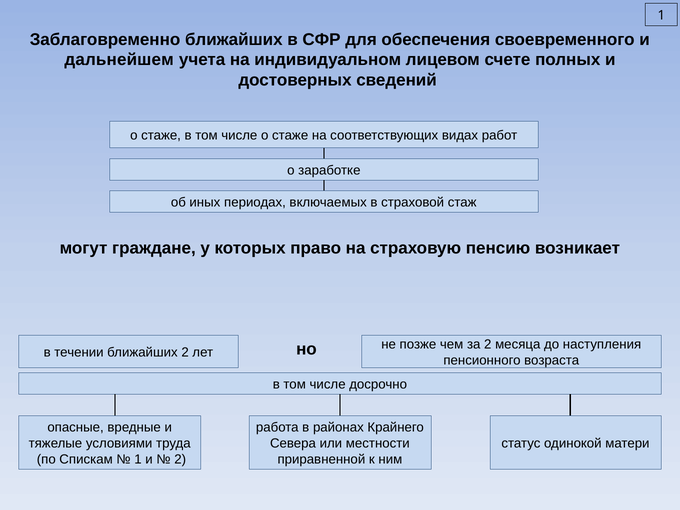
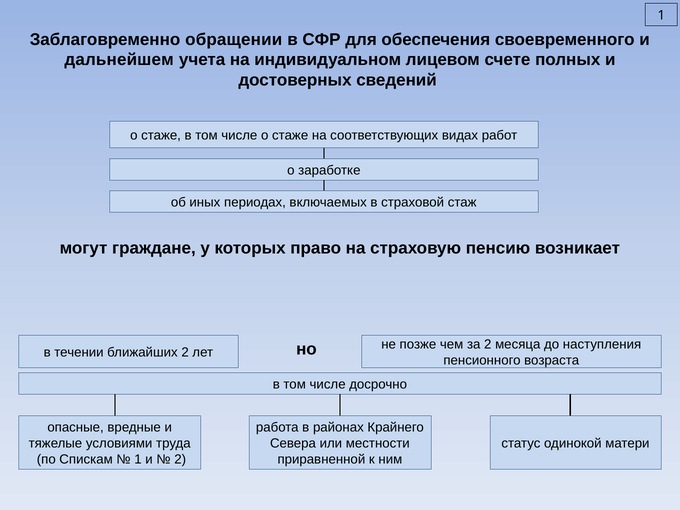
Заблаговременно ближайших: ближайших -> обращении (234, 39)
